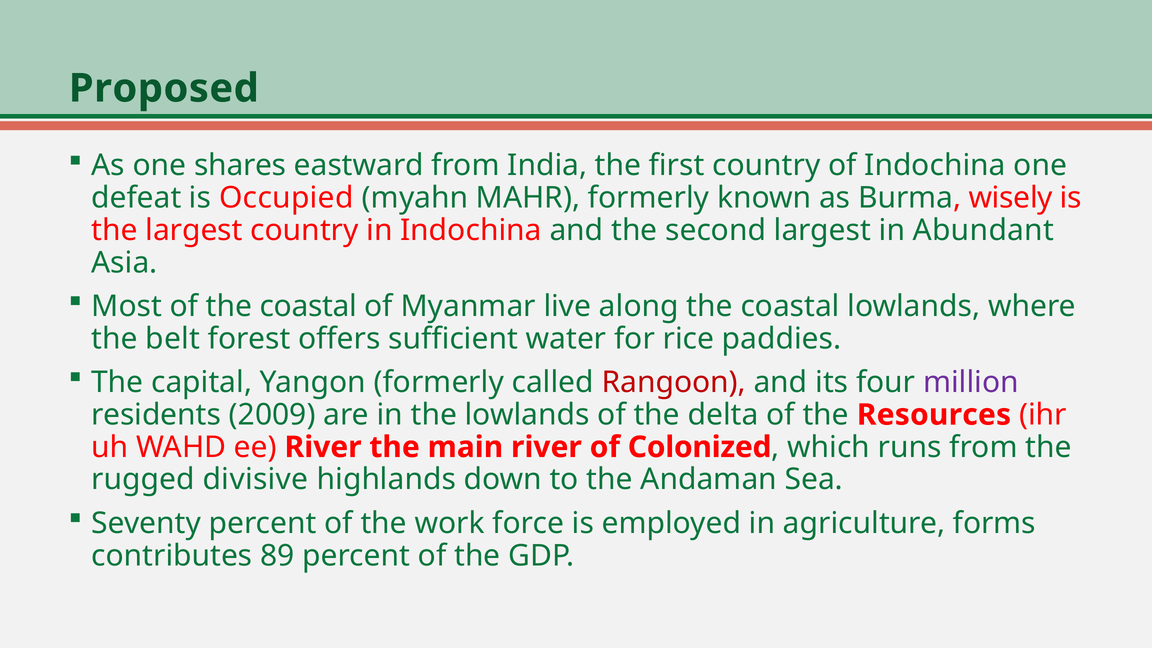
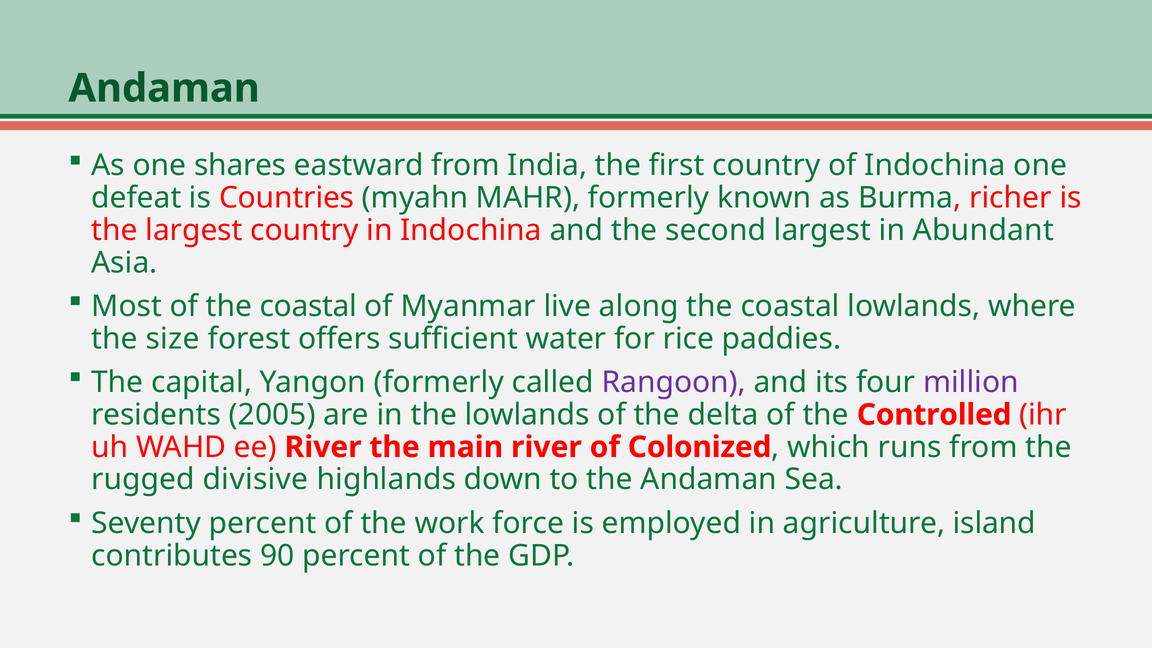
Proposed: Proposed -> Andaman (164, 88)
Occupied: Occupied -> Countries (287, 198)
wisely: wisely -> richer (1011, 198)
belt: belt -> size (173, 339)
Rangoon colour: red -> purple (674, 382)
2009: 2009 -> 2005 (272, 415)
Resources: Resources -> Controlled (934, 415)
forms: forms -> island (994, 523)
89: 89 -> 90 (277, 556)
